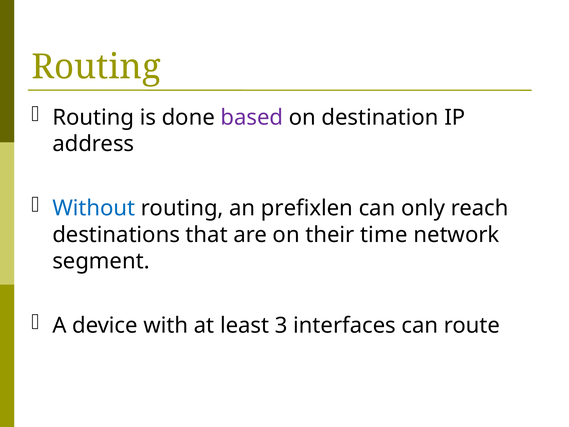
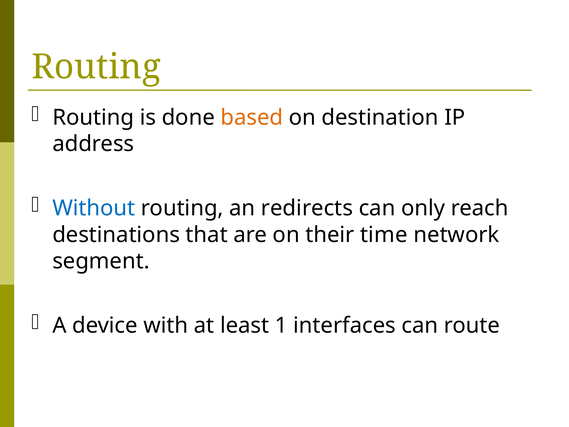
based colour: purple -> orange (252, 117)
prefixlen: prefixlen -> redirects (307, 208)
3: 3 -> 1 (281, 325)
